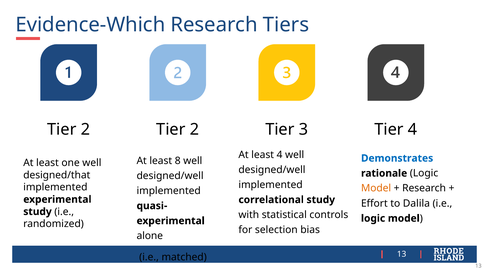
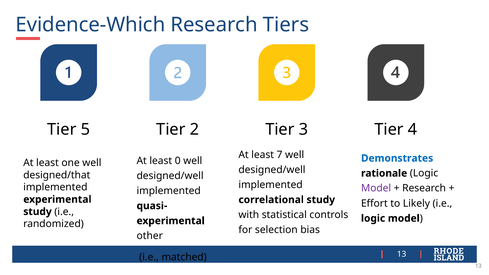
2: 2 -> 5 (85, 129)
least 4: 4 -> 7 (280, 155)
8: 8 -> 0 (178, 161)
Model colour: orange -> purple (376, 188)
Dalila: Dalila -> Likely (416, 203)
alone: alone -> other (150, 236)
